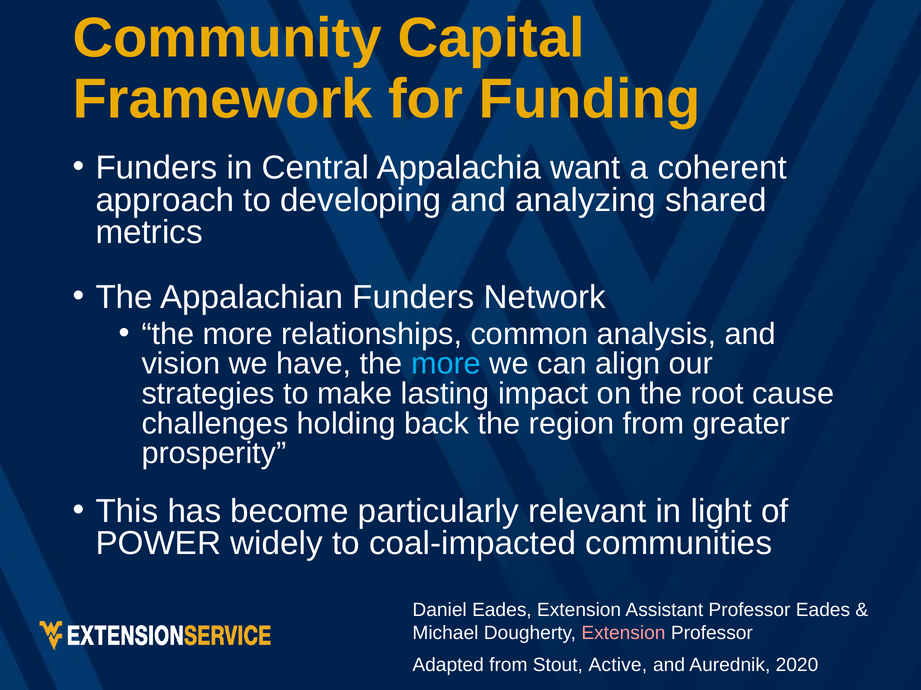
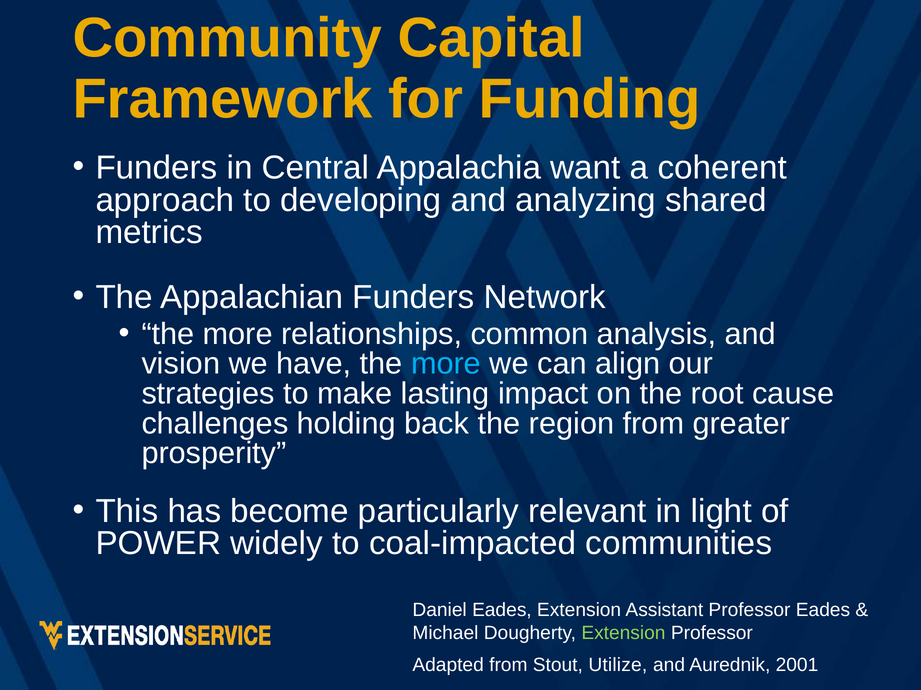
Extension colour: pink -> light green (623, 634)
Active: Active -> Utilize (618, 666)
2020: 2020 -> 2001 (797, 666)
